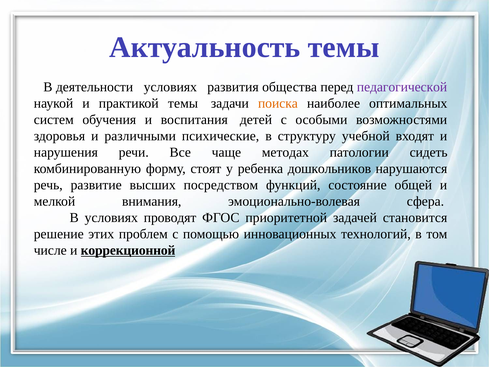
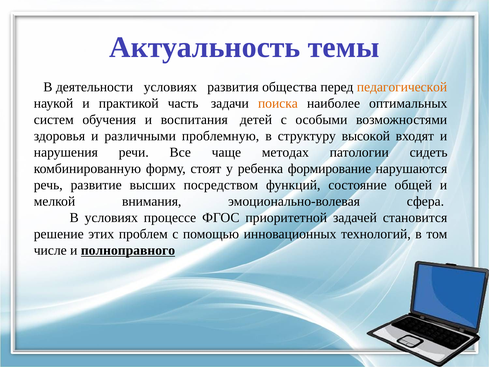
педагогической colour: purple -> orange (402, 87)
практикой темы: темы -> часть (183, 103)
психические: психические -> проблемную (221, 136)
учебной: учебной -> высокой (366, 136)
дошкольников: дошкольников -> формирование (329, 169)
проводят: проводят -> процессе (170, 218)
коррекционной: коррекционной -> полноправного (128, 250)
